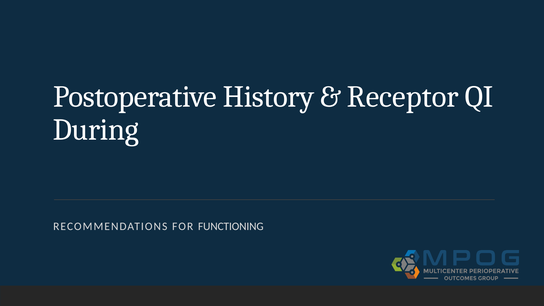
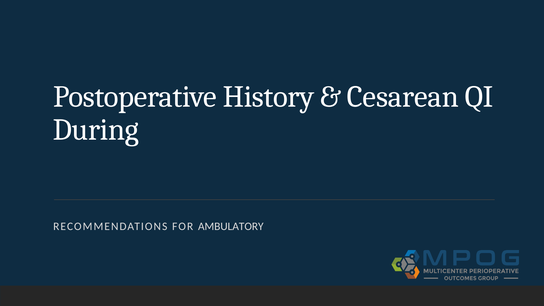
Receptor: Receptor -> Cesarean (403, 97)
FUNCTIONING: FUNCTIONING -> AMBULATORY (231, 227)
